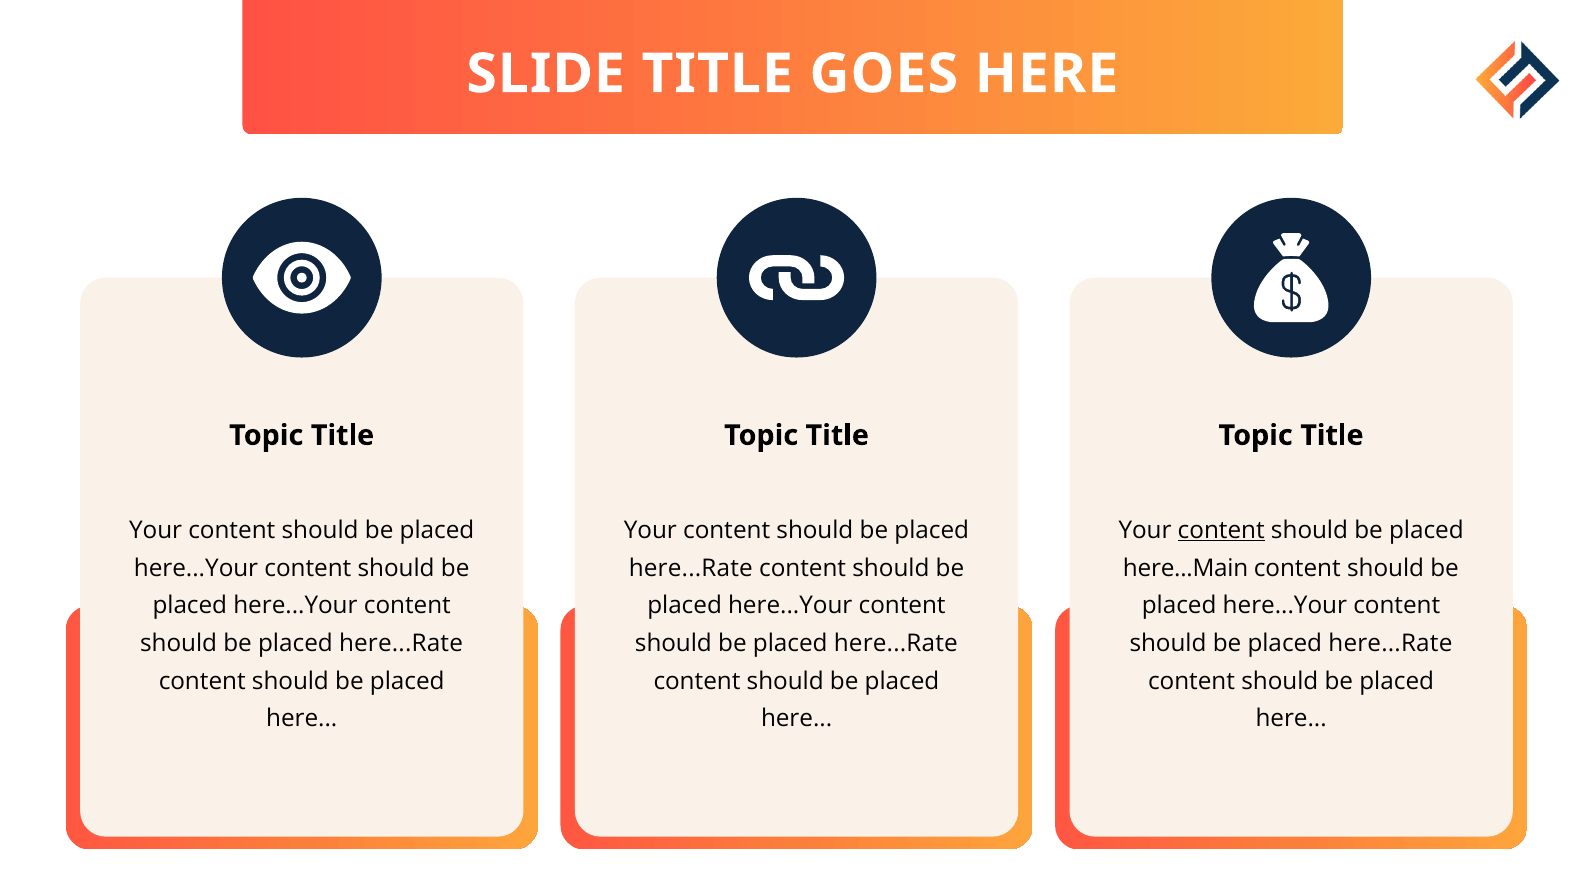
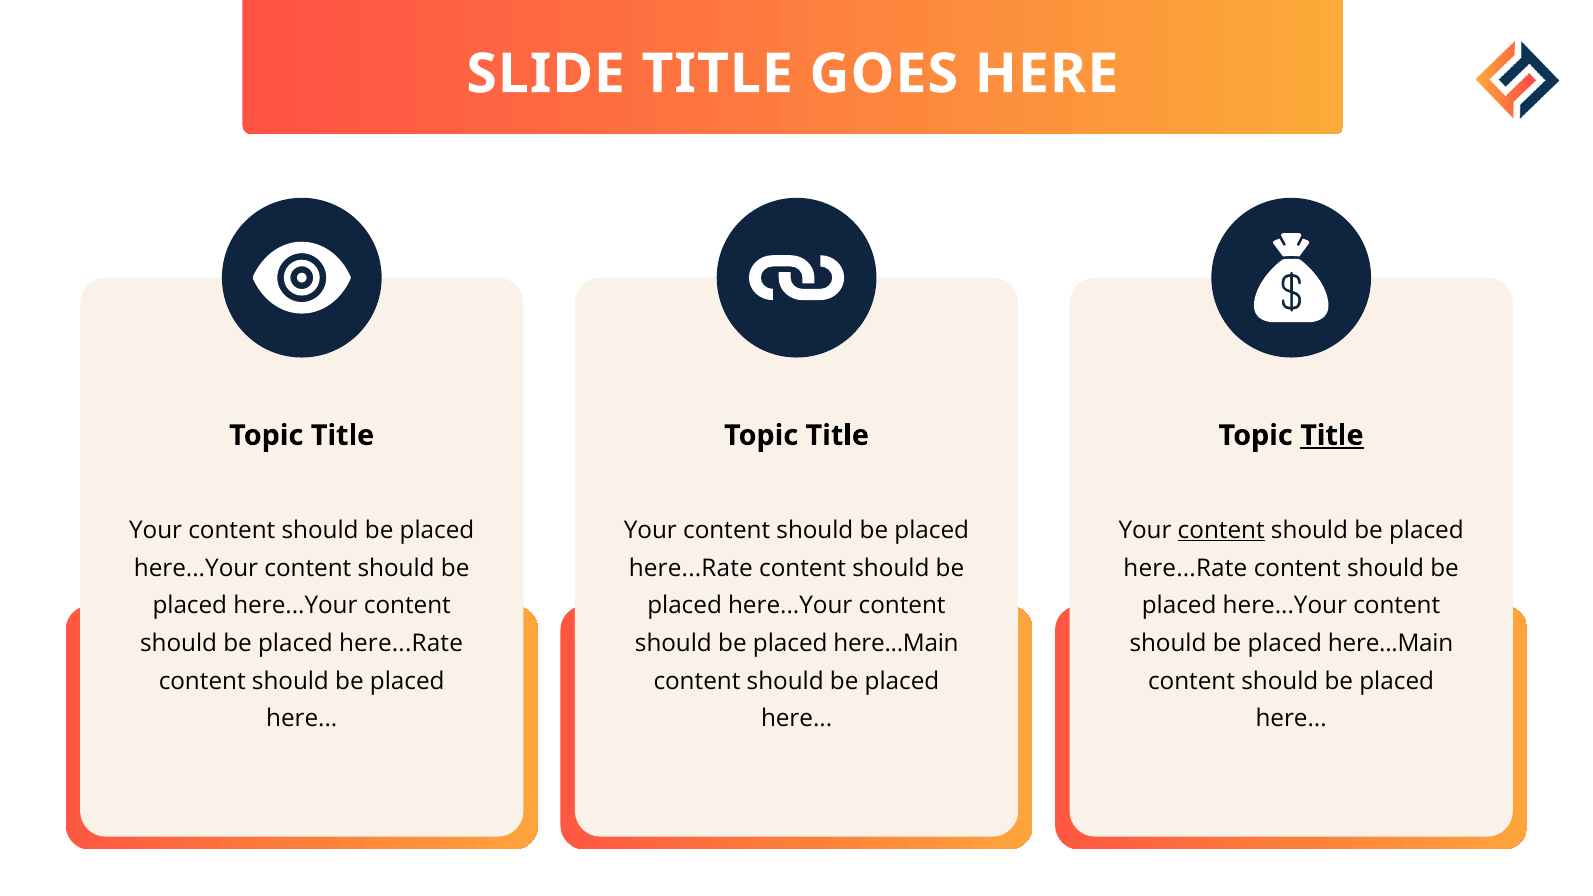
Title underline: none -> present (1332, 435)
here...Main: here...Main -> here...Rate (1185, 568)
here...Rate: here...Rate -> here...Main (896, 644)
here...Rate: here...Rate -> here...Main (1391, 644)
